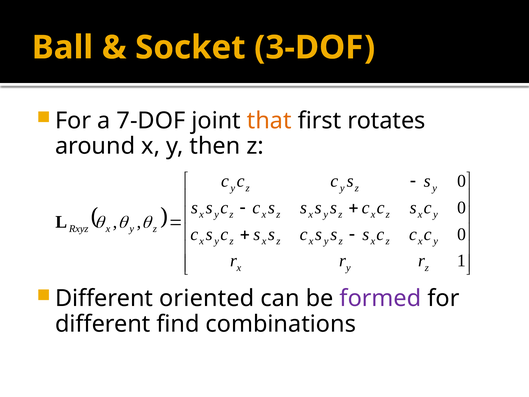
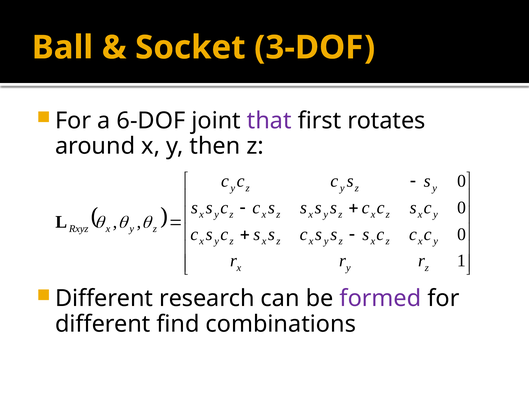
7-DOF: 7-DOF -> 6-DOF (151, 121)
that colour: orange -> purple (269, 121)
oriented: oriented -> research (207, 298)
